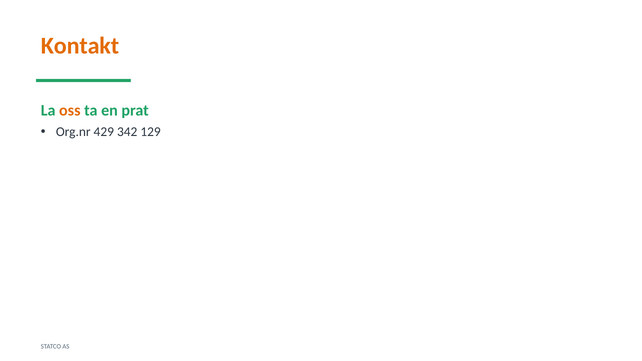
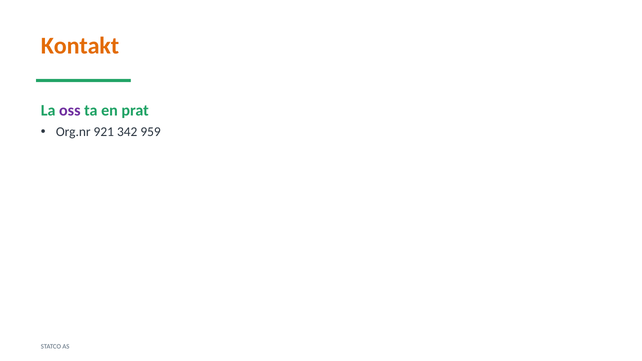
oss colour: orange -> purple (70, 111)
429: 429 -> 921 (104, 132)
129: 129 -> 959 (151, 132)
